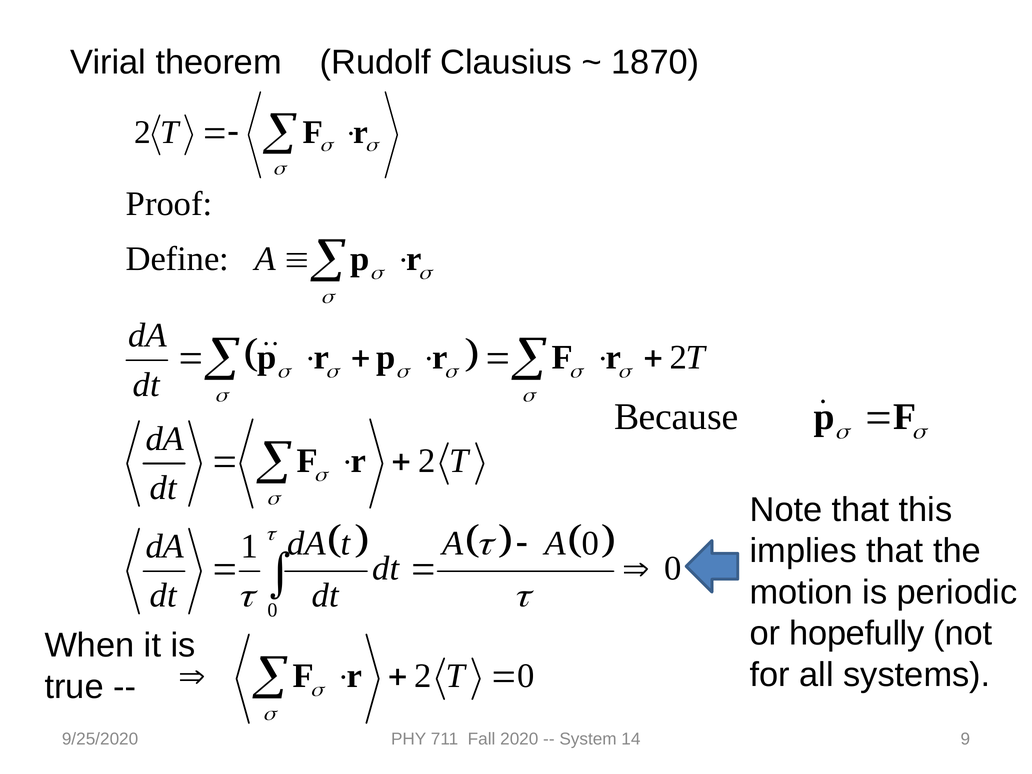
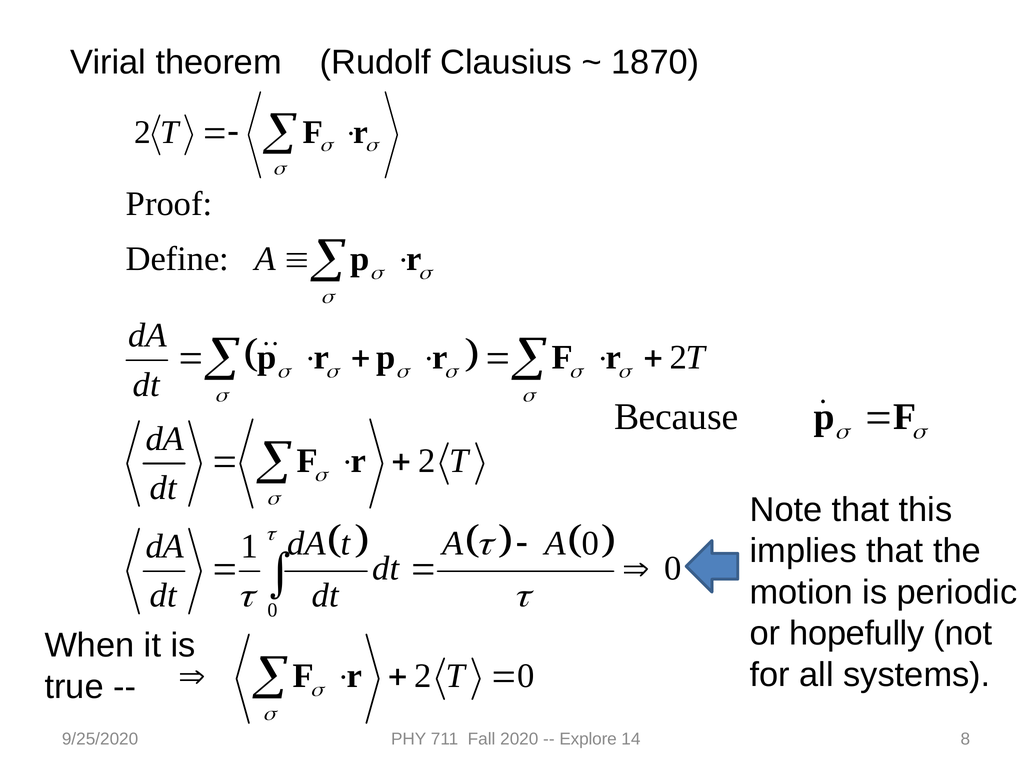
System: System -> Explore (588, 739)
9: 9 -> 8 (965, 739)
